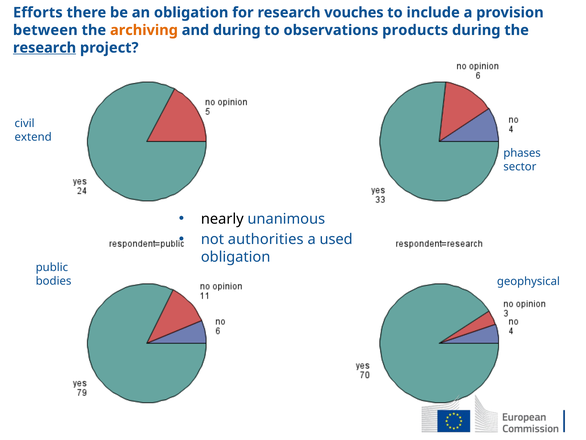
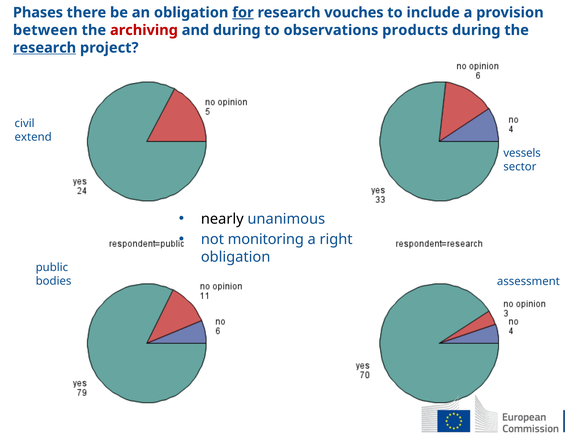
Efforts: Efforts -> Phases (38, 13)
for underline: none -> present (243, 13)
archiving colour: orange -> red (144, 30)
phases: phases -> vessels (522, 153)
authorities: authorities -> monitoring (266, 239)
used: used -> right (336, 239)
geophysical: geophysical -> assessment (528, 281)
